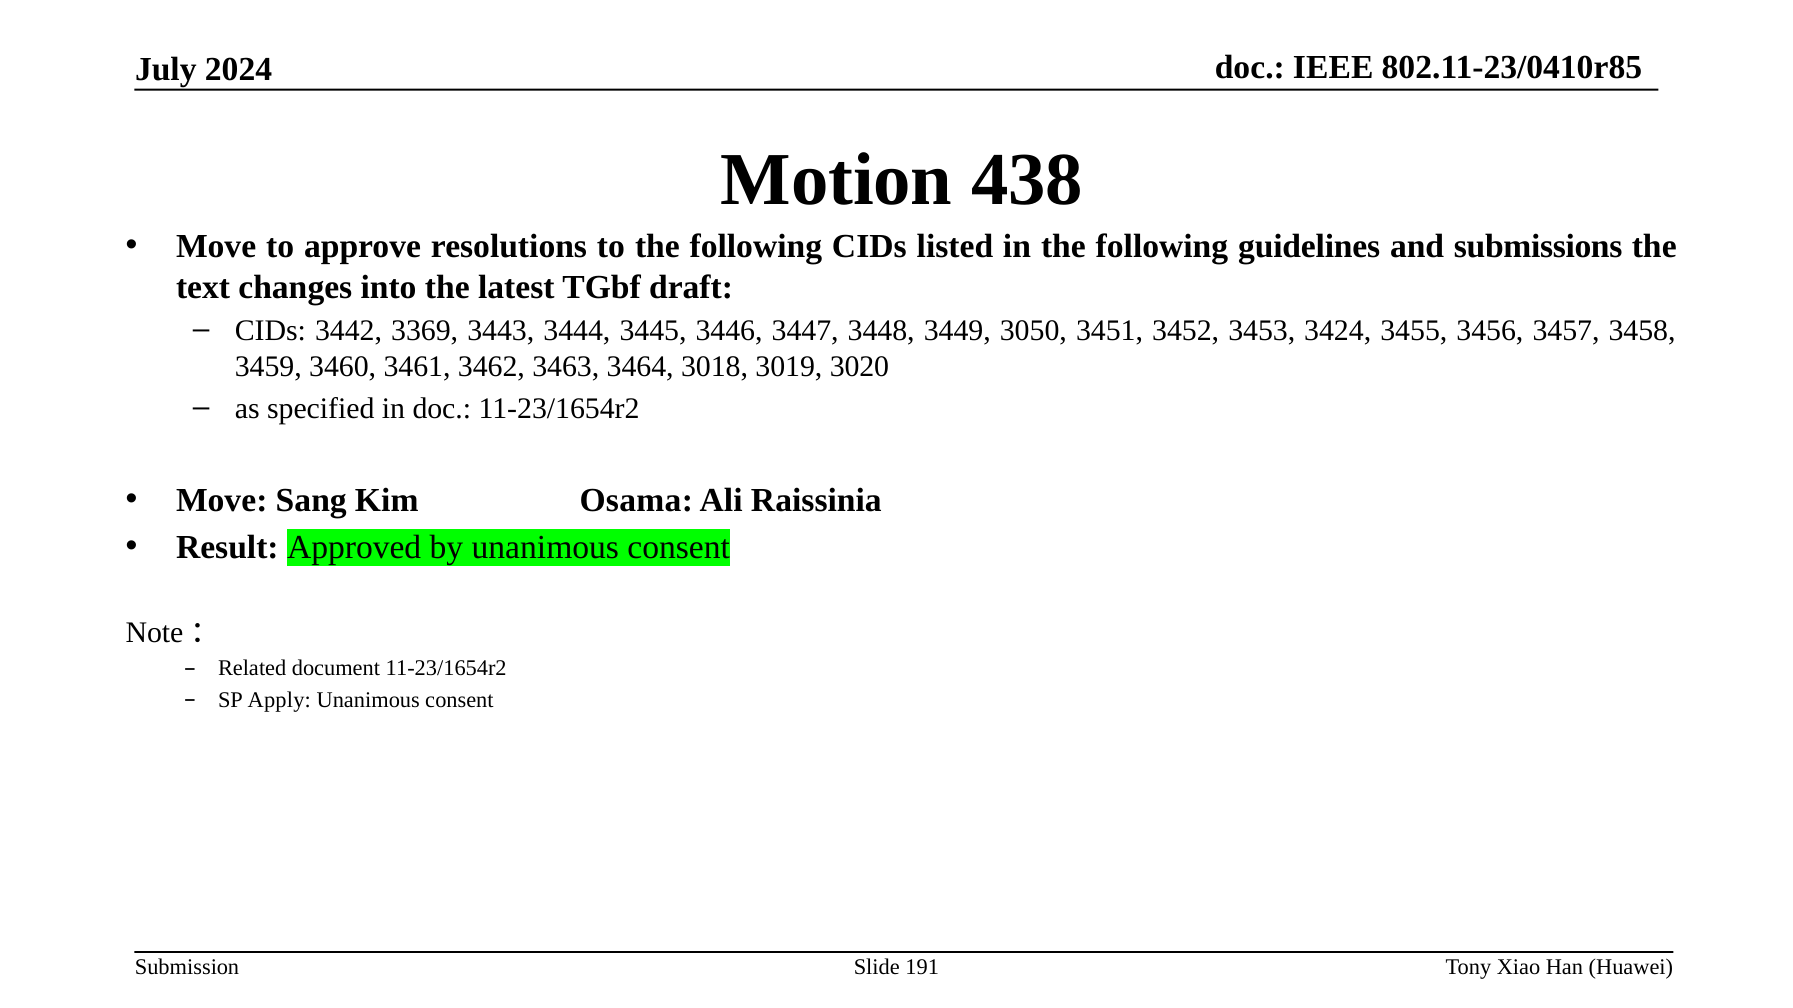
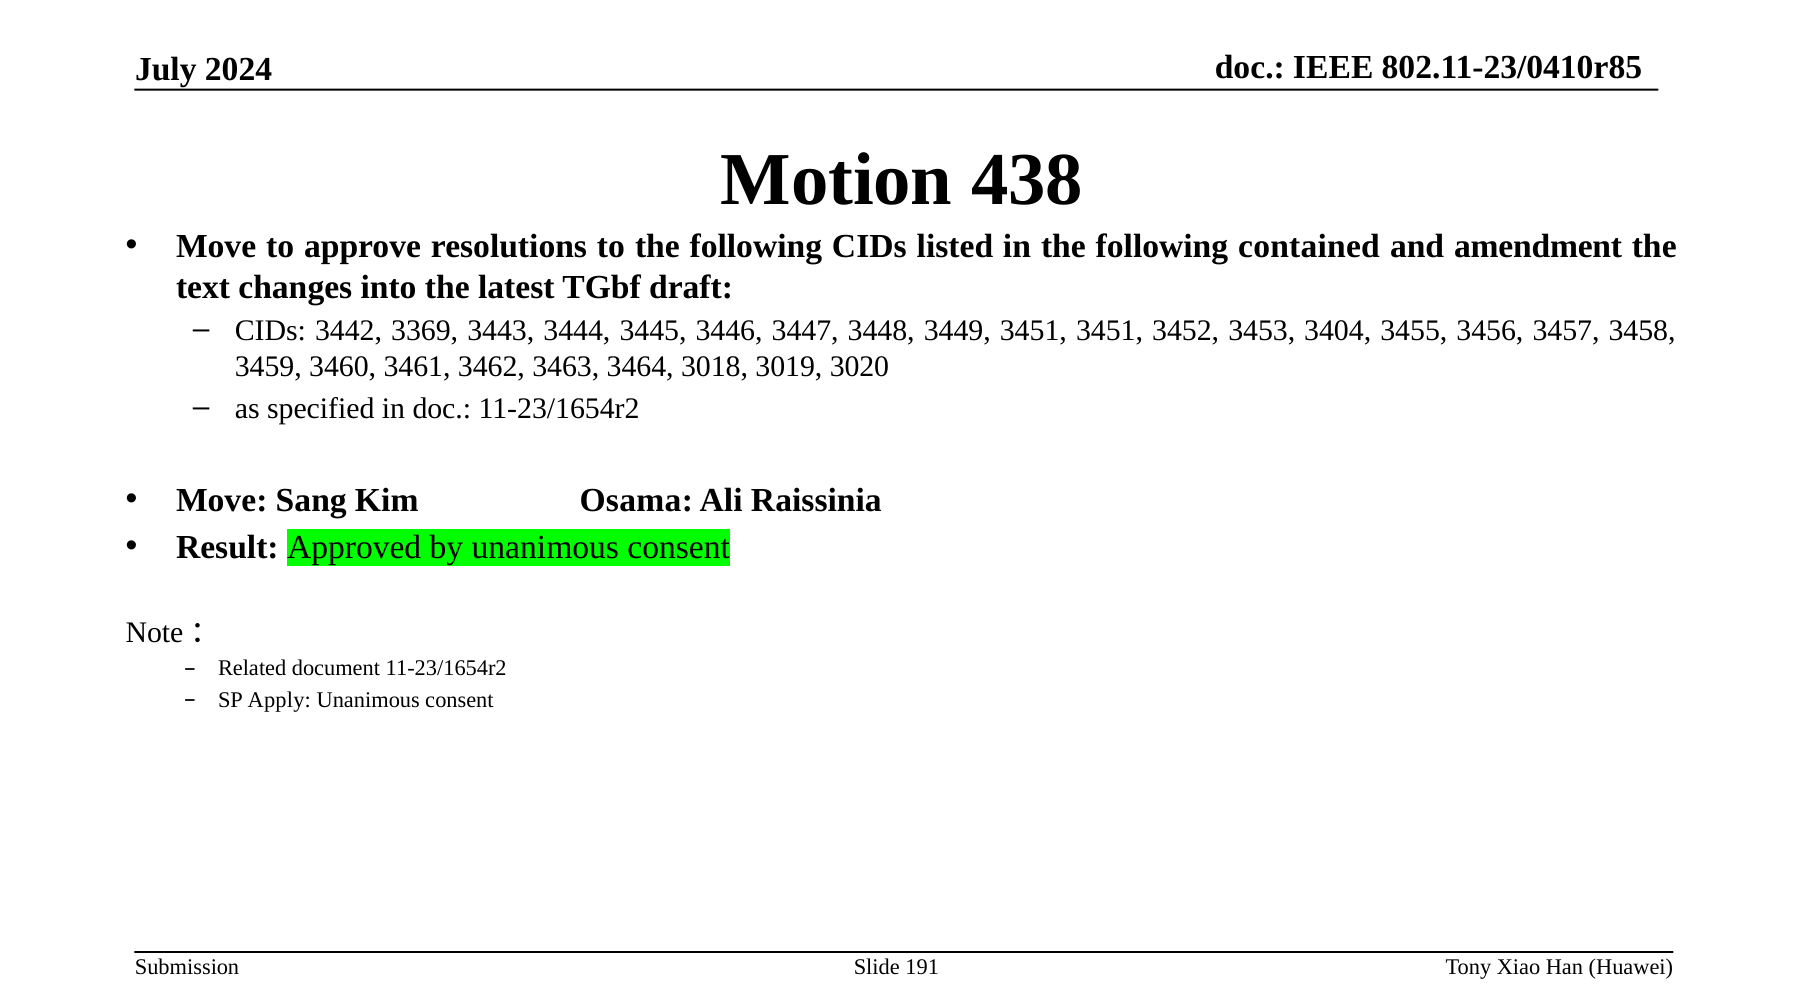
guidelines: guidelines -> contained (1309, 247)
submissions: submissions -> amendment (1538, 247)
3449 3050: 3050 -> 3451 (1033, 331)
3424: 3424 -> 3404 (1338, 331)
